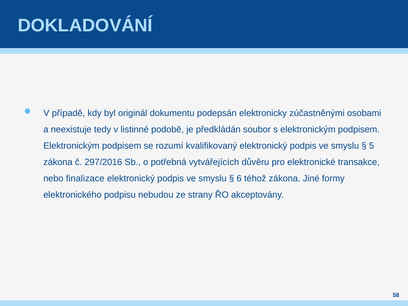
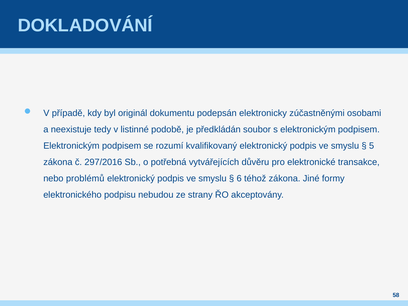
finalizace: finalizace -> problémů (85, 178)
